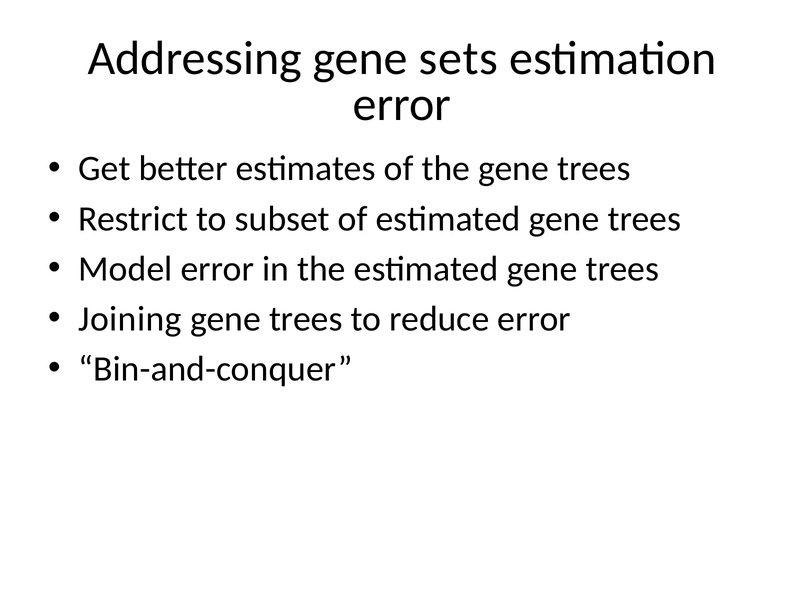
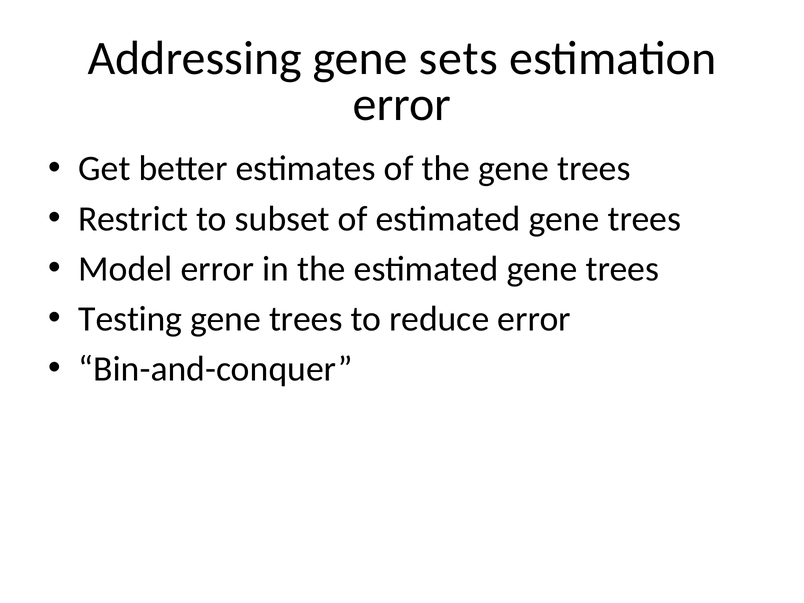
Joining: Joining -> Testing (130, 319)
